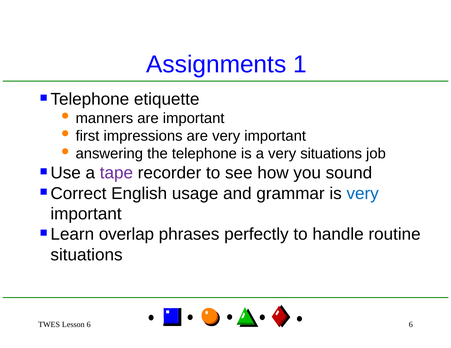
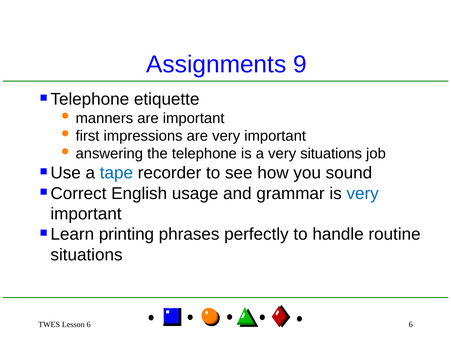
1: 1 -> 9 (300, 65)
tape colour: purple -> blue (116, 173)
overlap: overlap -> printing (126, 235)
